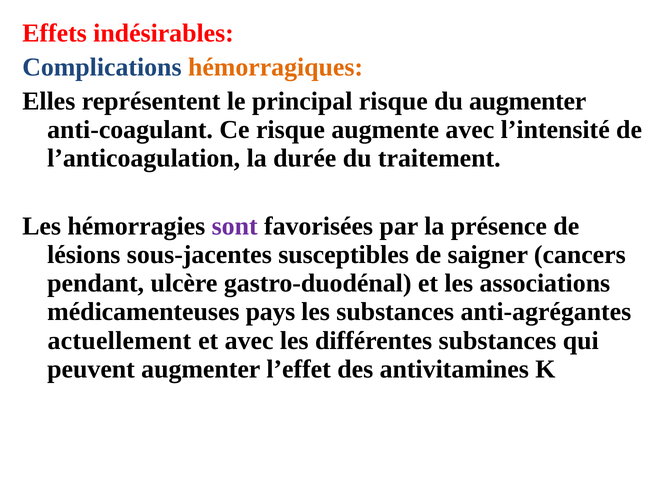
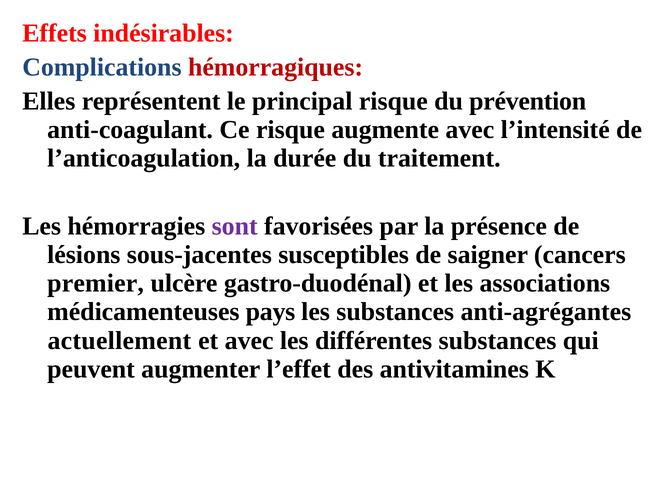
hémorragiques colour: orange -> red (276, 67)
du augmenter: augmenter -> prévention (528, 101)
pendant: pendant -> premier (96, 284)
